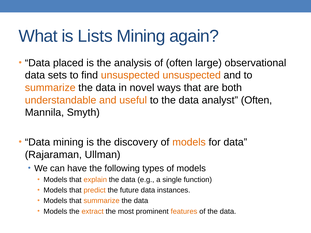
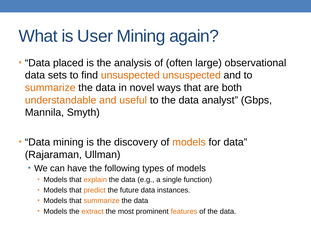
Lists: Lists -> User (95, 36)
analyst Often: Often -> Gbps (256, 100)
